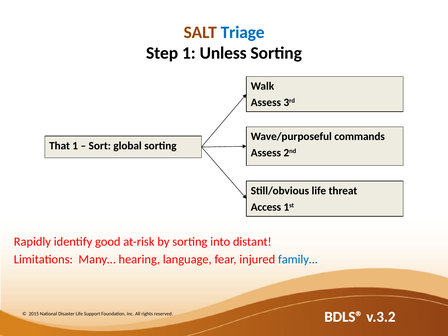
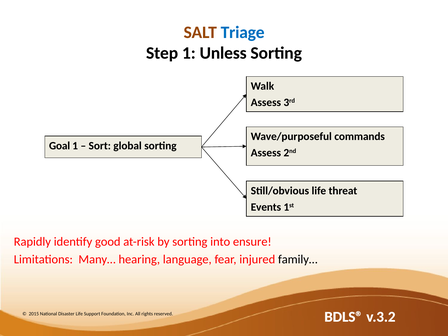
That: That -> Goal (60, 146)
Access: Access -> Events (266, 207)
distant: distant -> ensure (252, 242)
family… colour: blue -> black (298, 259)
